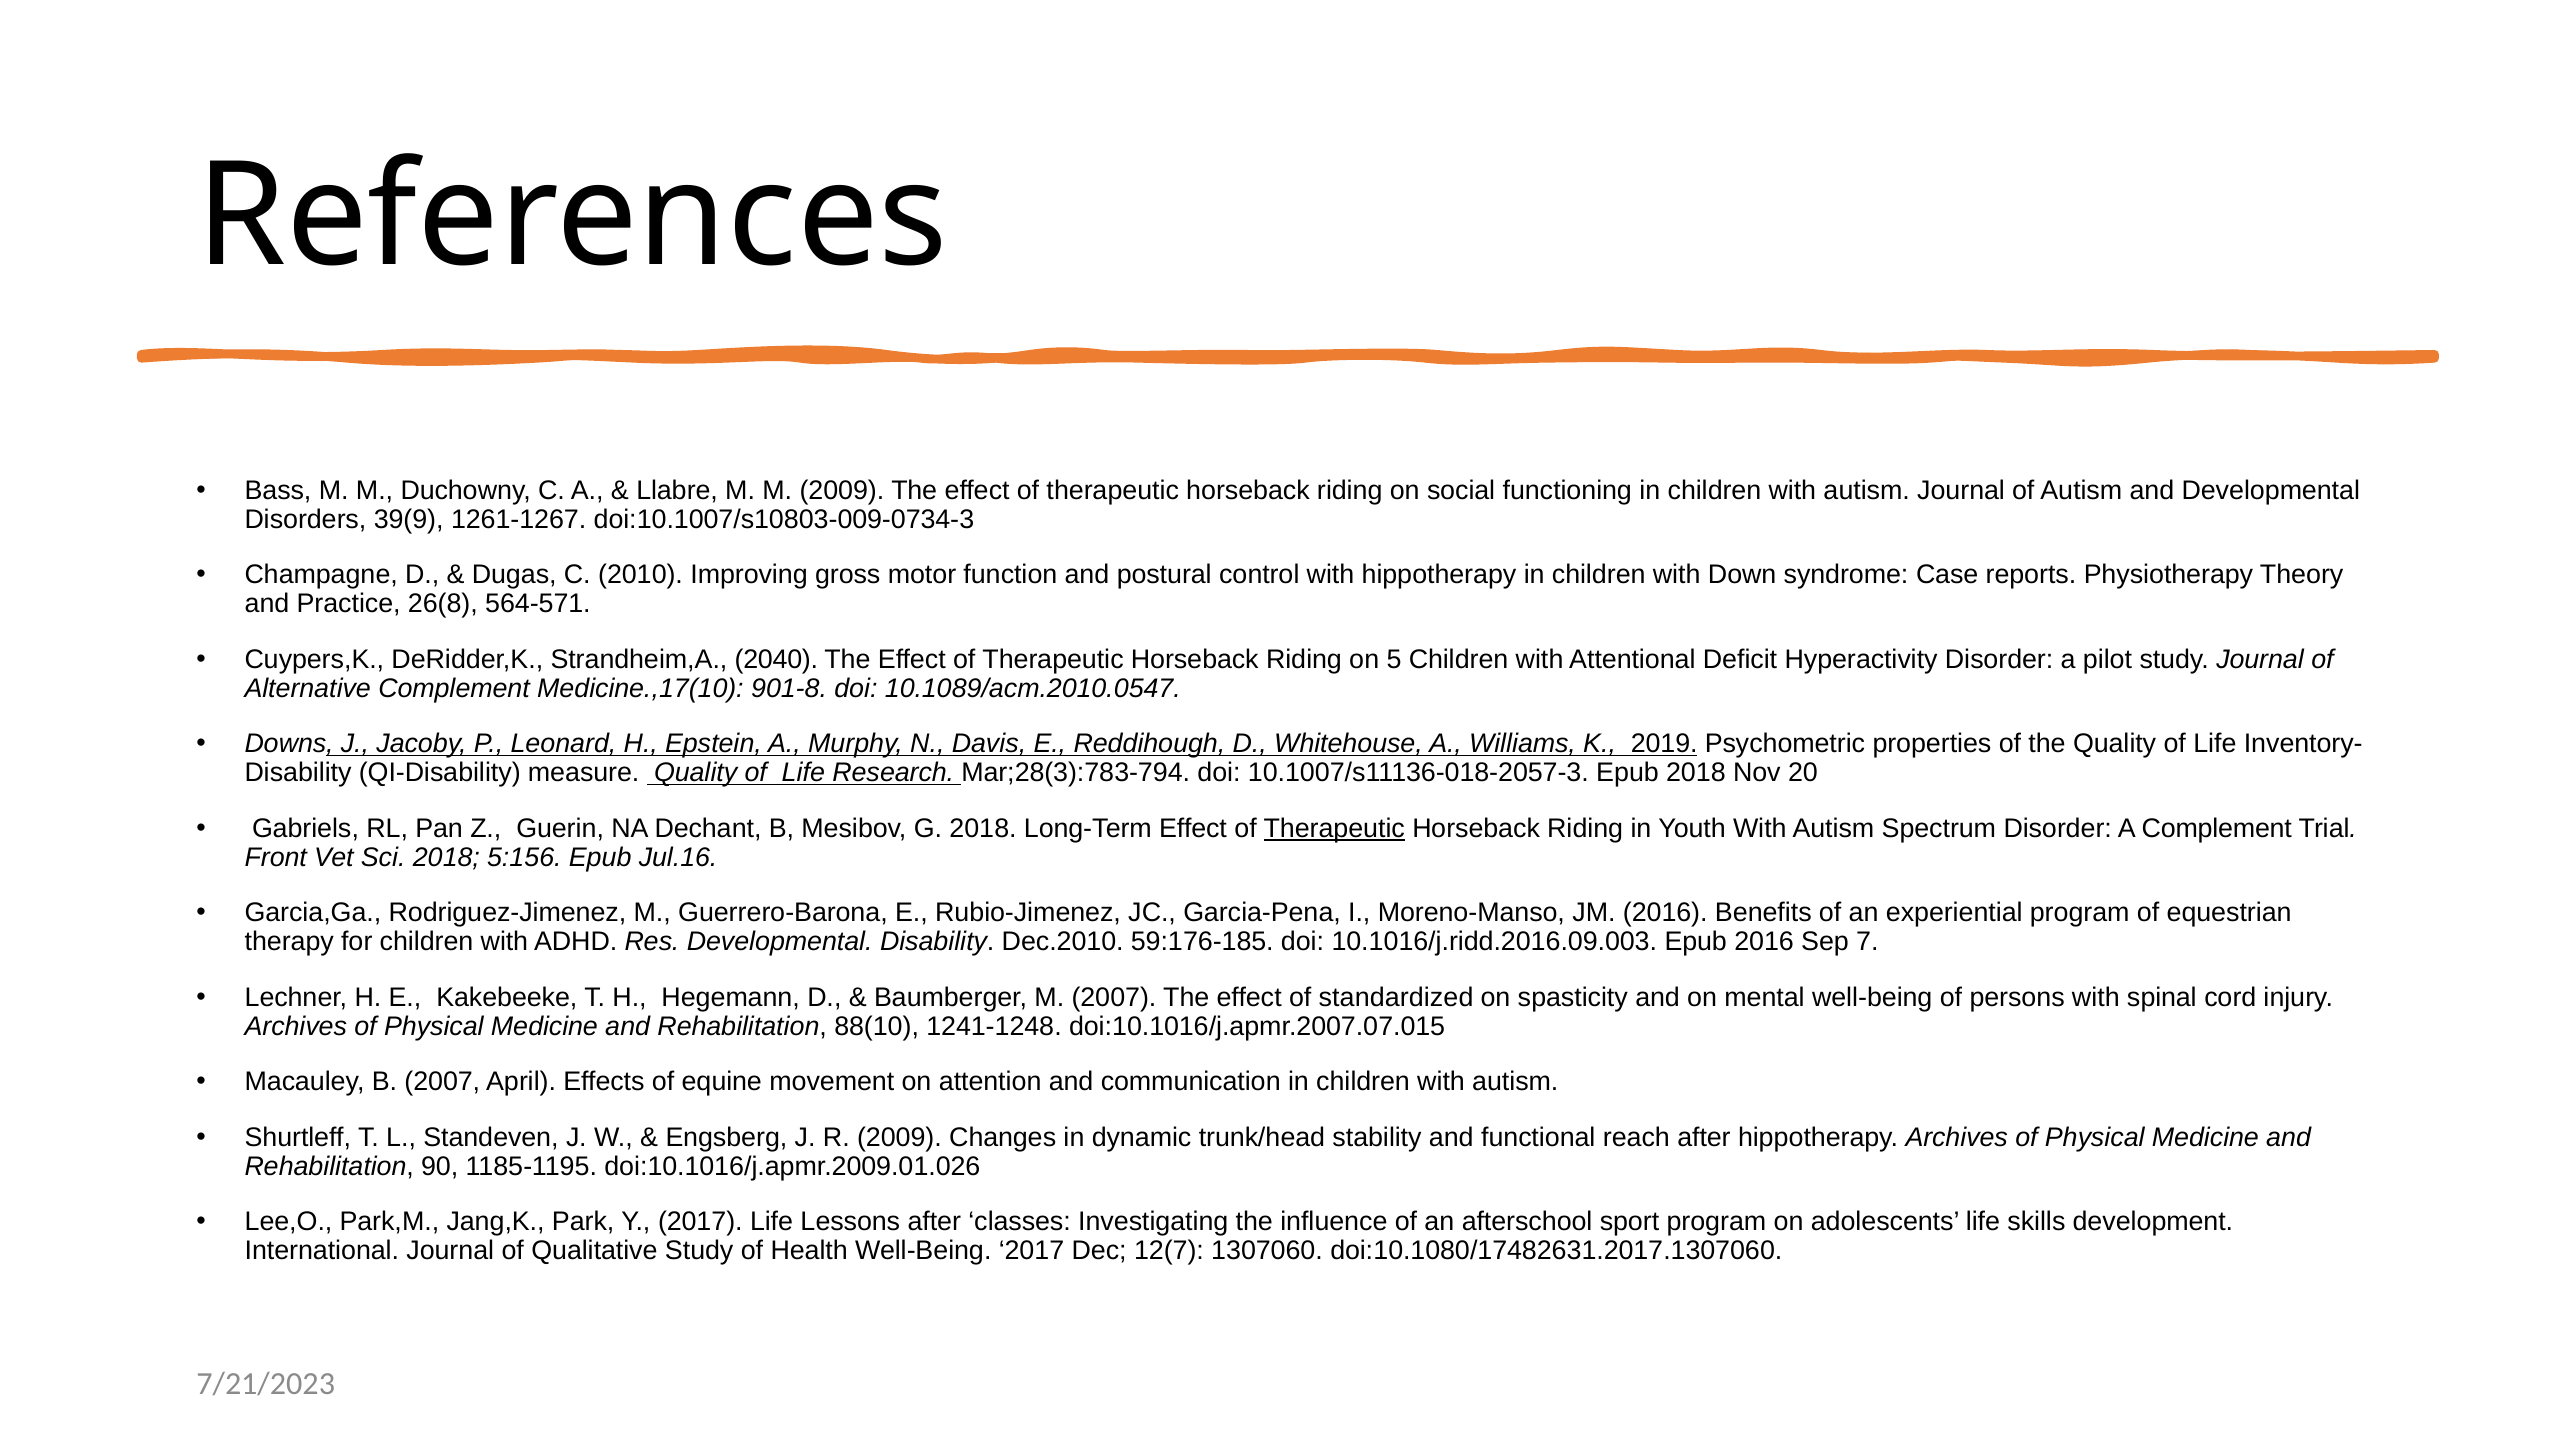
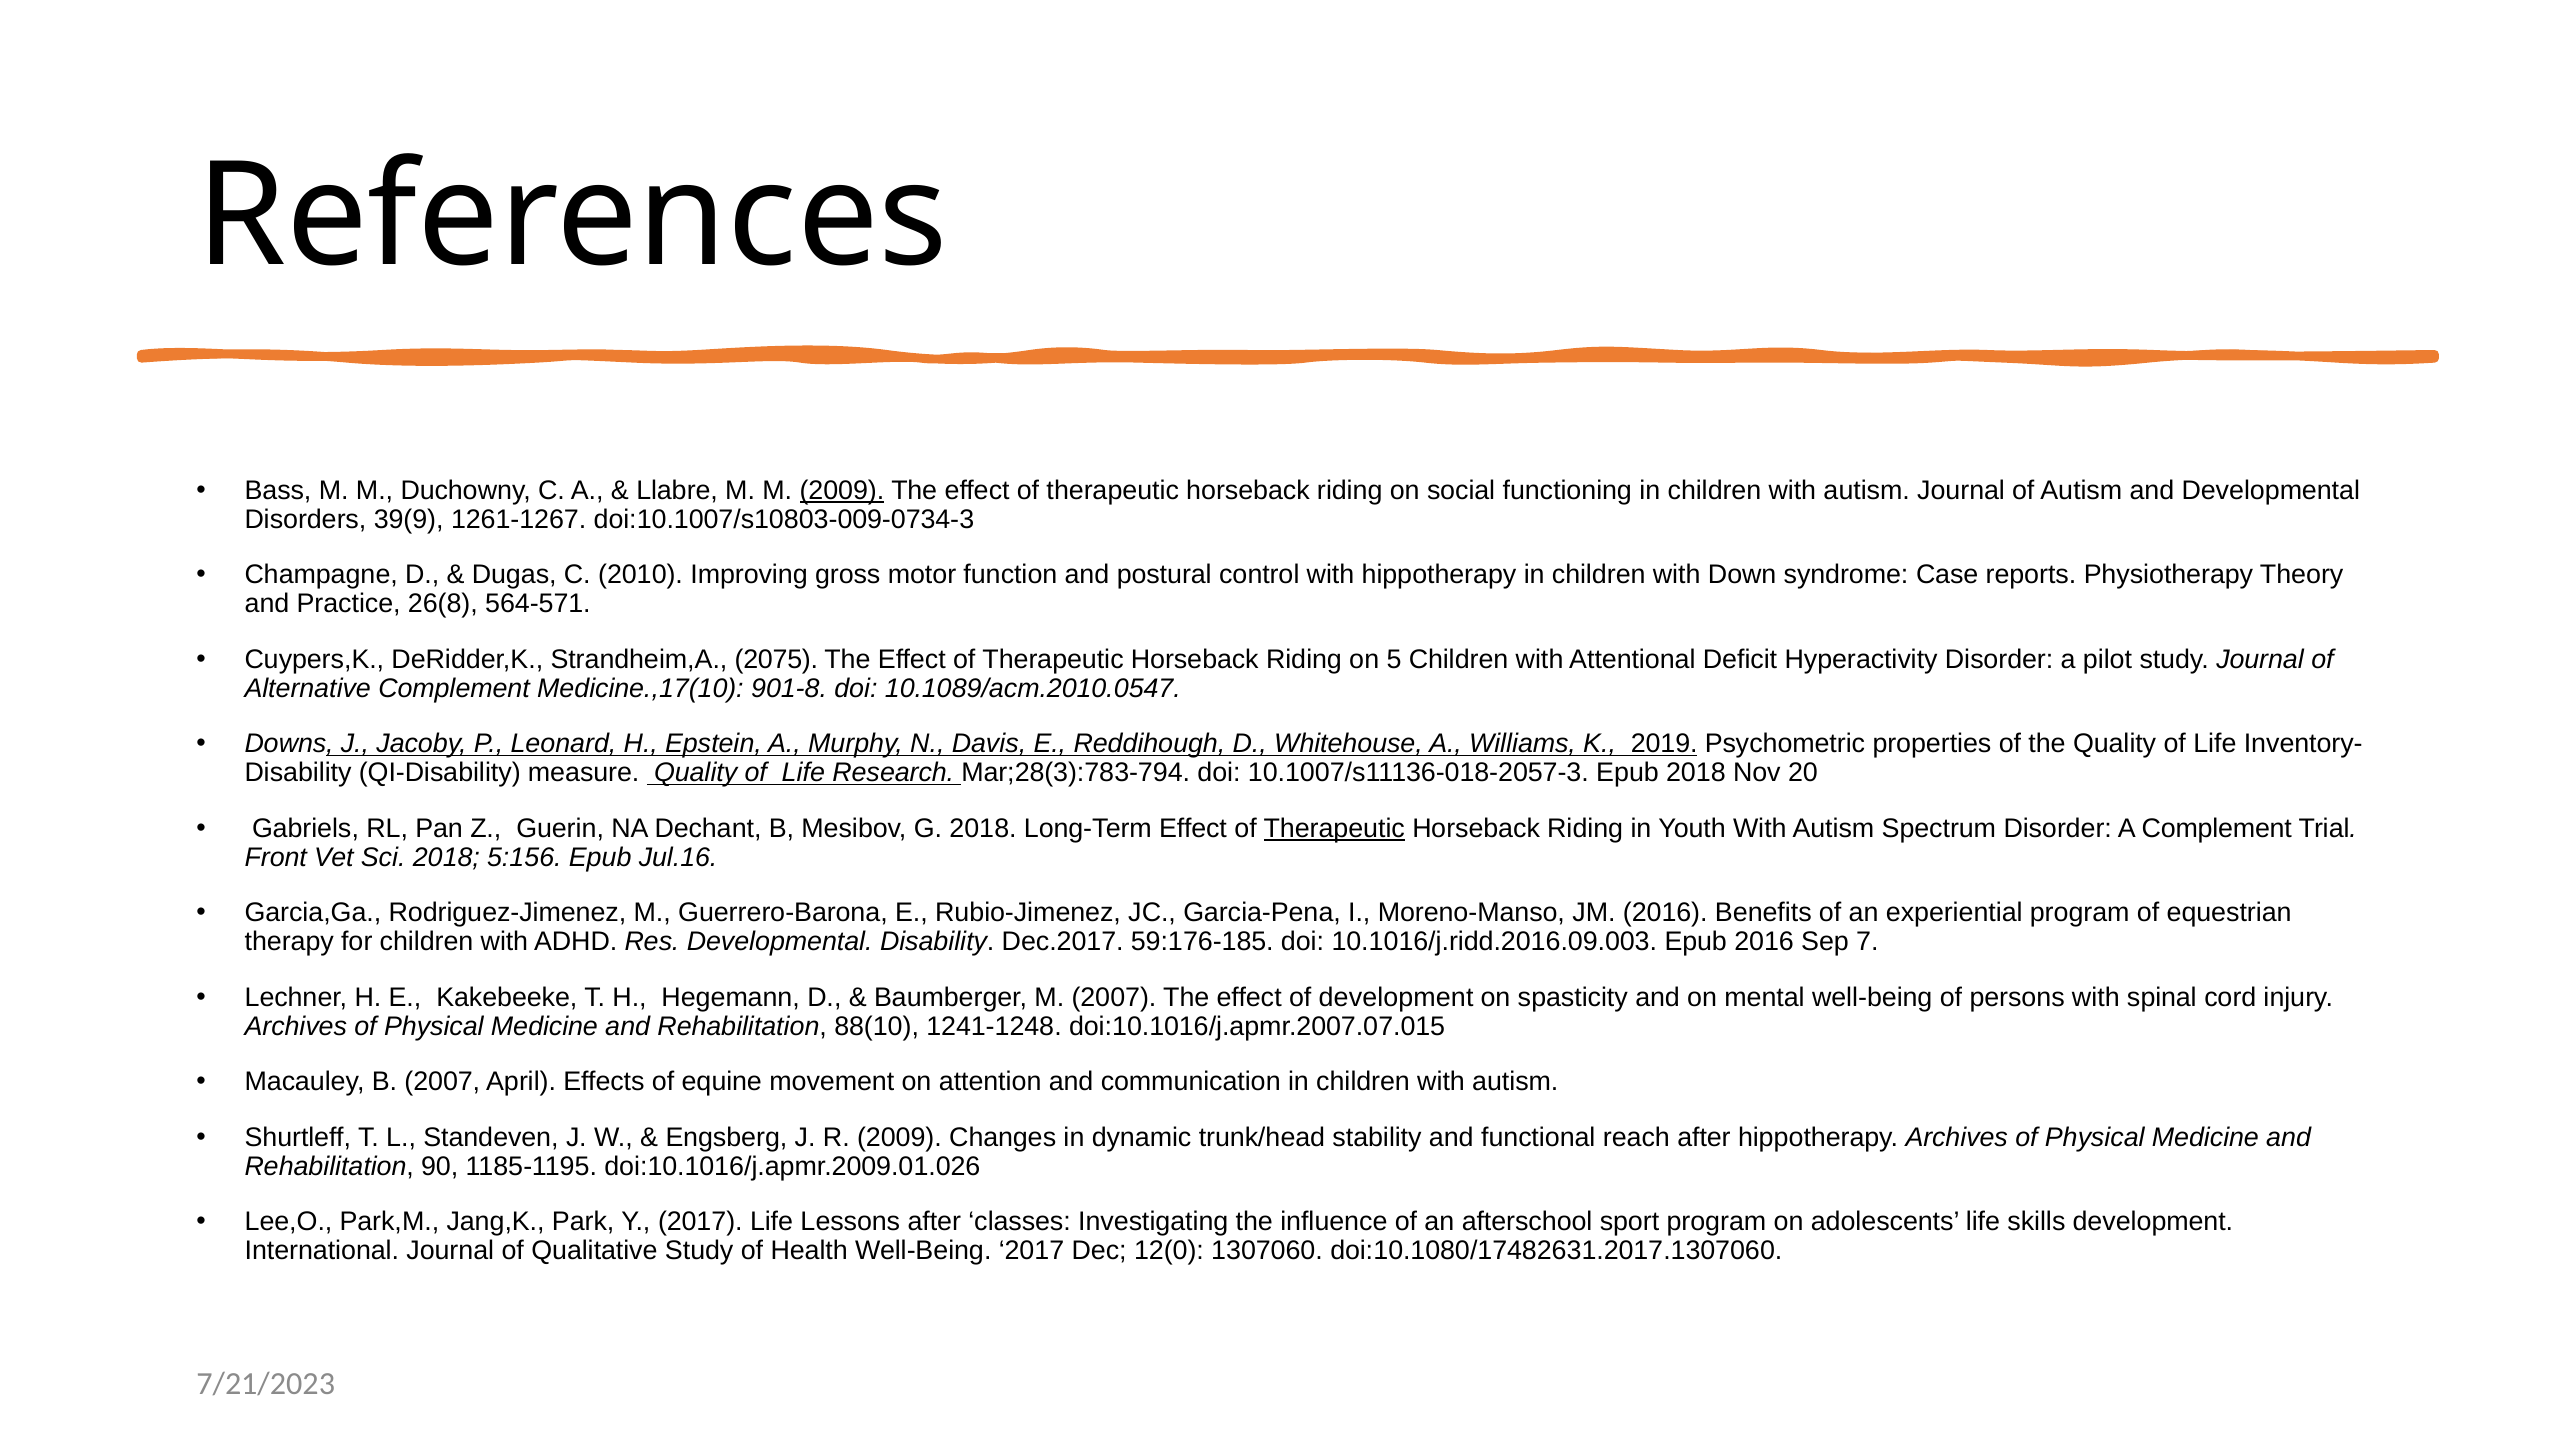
2009 underline: none -> present (842, 490)
2040: 2040 -> 2075 (776, 659)
Dec.2010: Dec.2010 -> Dec.2017 (1063, 942)
of standardized: standardized -> development (1396, 997)
12(7: 12(7 -> 12(0 (1169, 1251)
